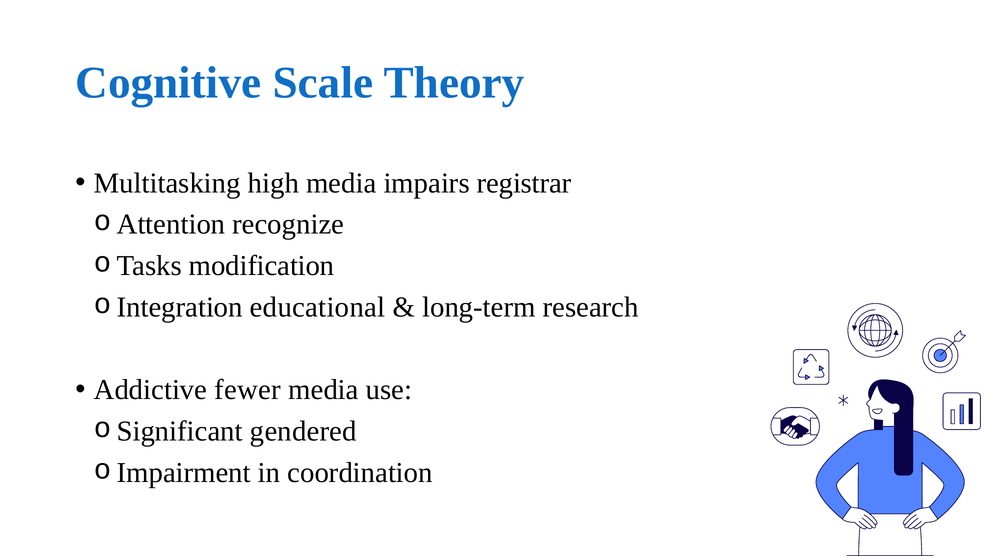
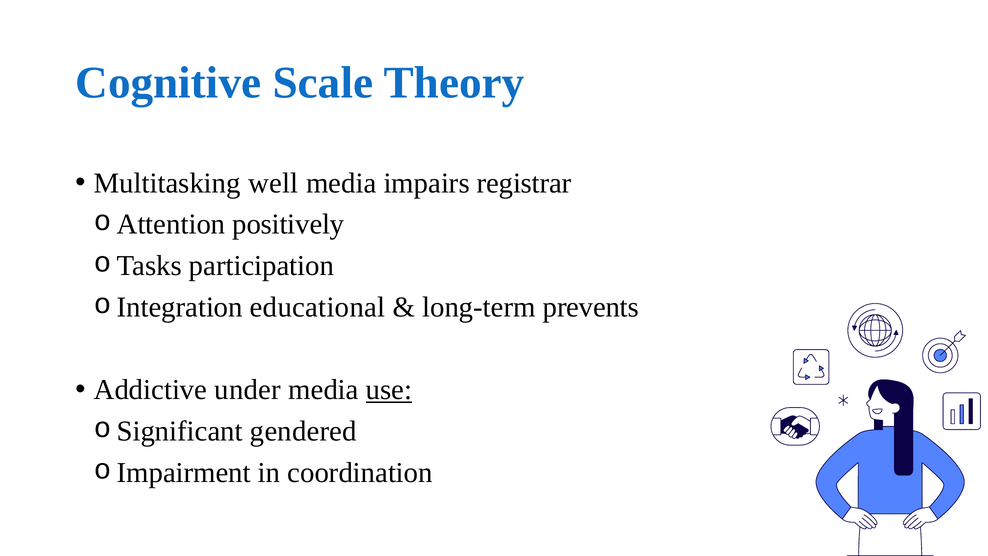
high: high -> well (273, 183)
recognize: recognize -> positively (288, 224)
modification: modification -> participation (262, 266)
research: research -> prevents (591, 307)
fewer: fewer -> under (248, 390)
use underline: none -> present (389, 390)
